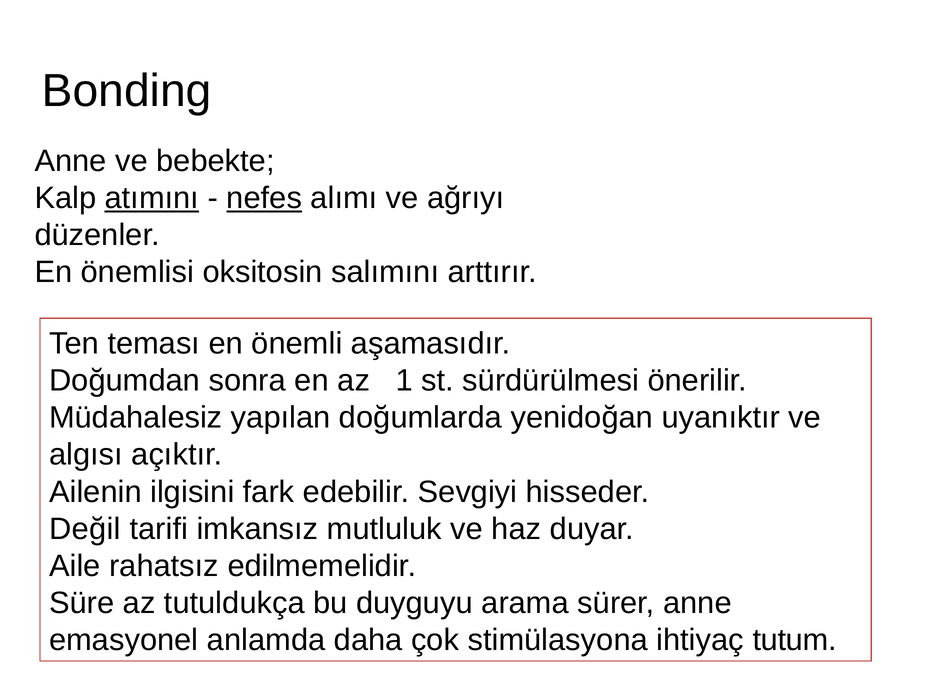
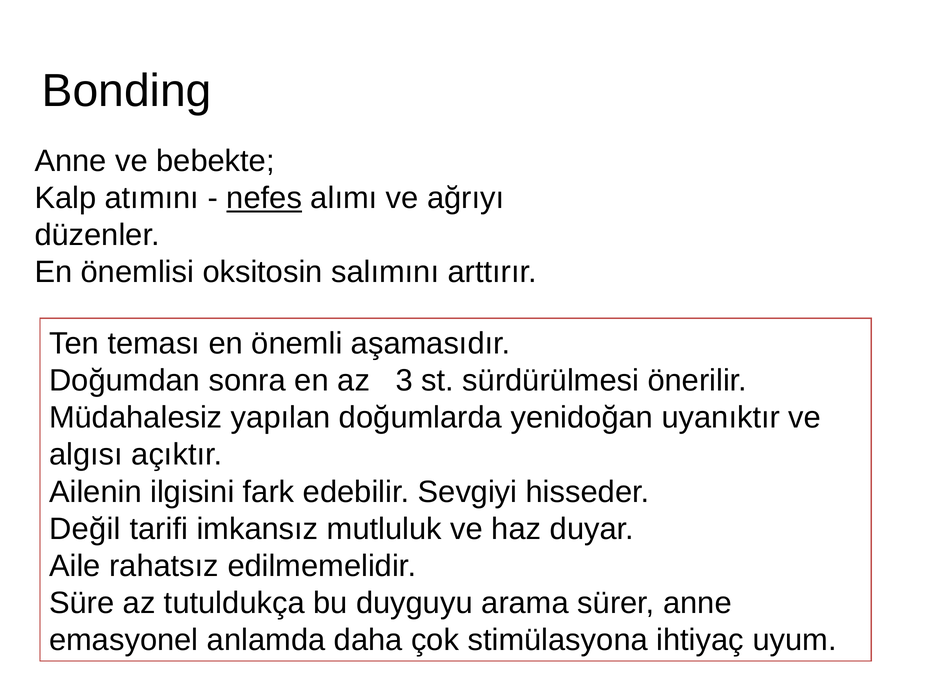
atımını underline: present -> none (152, 198)
1: 1 -> 3 (404, 380)
tutum: tutum -> uyum (795, 640)
